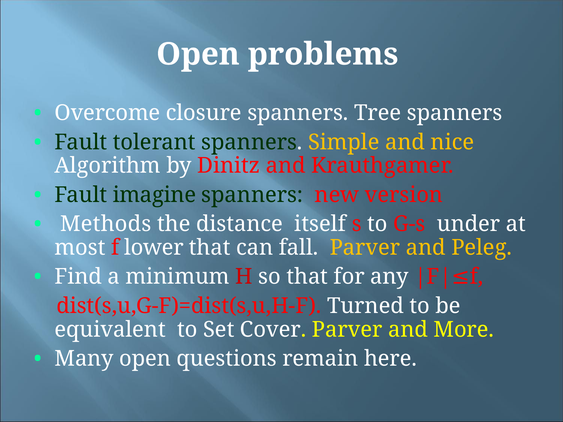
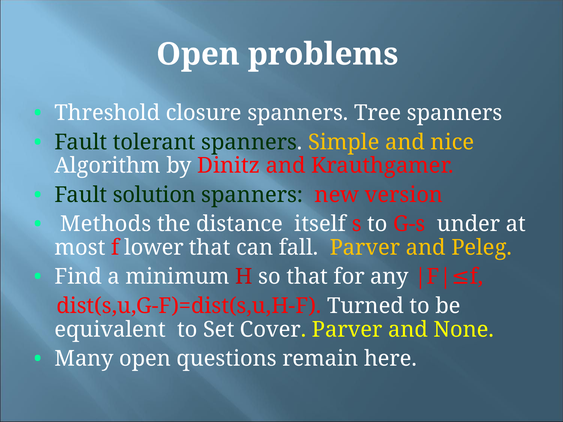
Overcome: Overcome -> Threshold (107, 113)
imagine: imagine -> solution (154, 195)
More: More -> None (464, 330)
